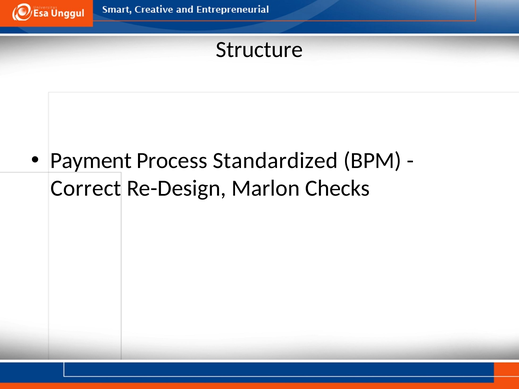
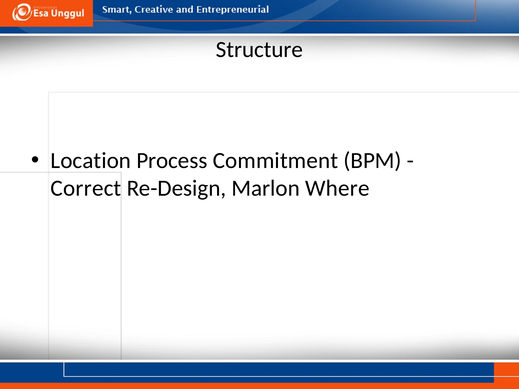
Payment: Payment -> Location (91, 161)
Standardized: Standardized -> Commitment (275, 161)
Checks: Checks -> Where (337, 188)
